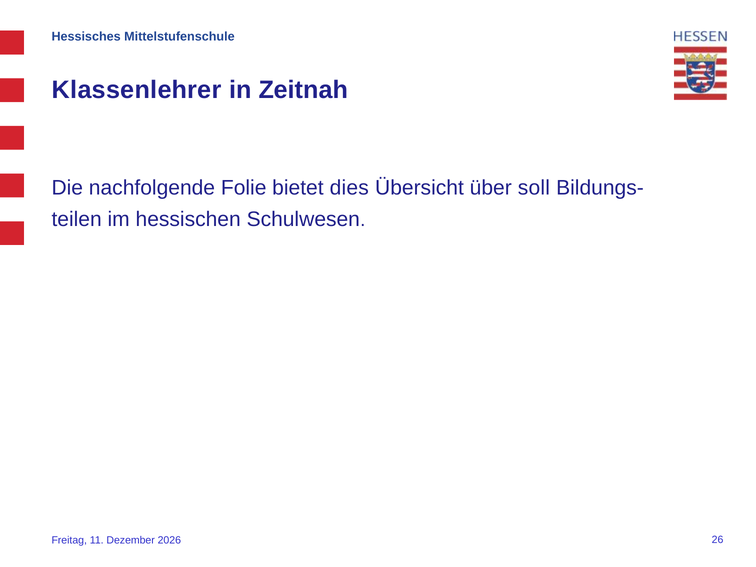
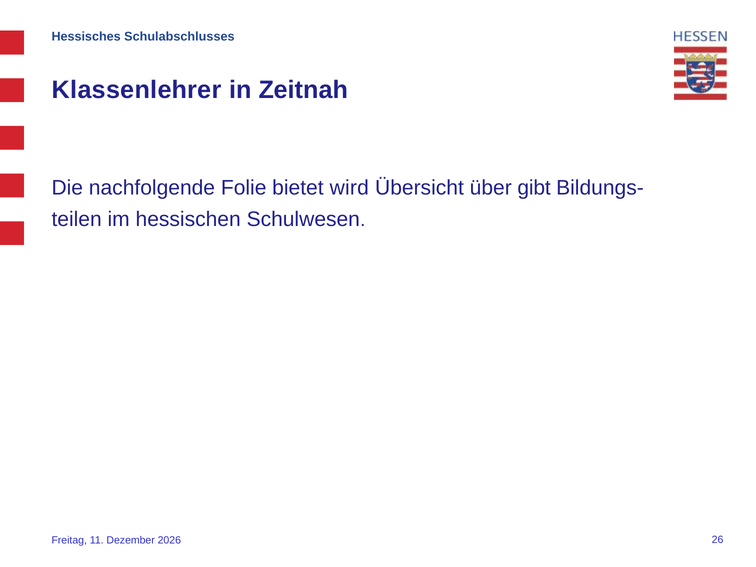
Mittelstufenschule: Mittelstufenschule -> Schulabschlusses (179, 37)
dies: dies -> wird (349, 188)
soll: soll -> gibt (534, 188)
